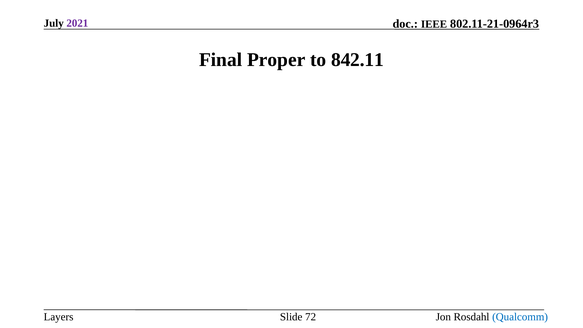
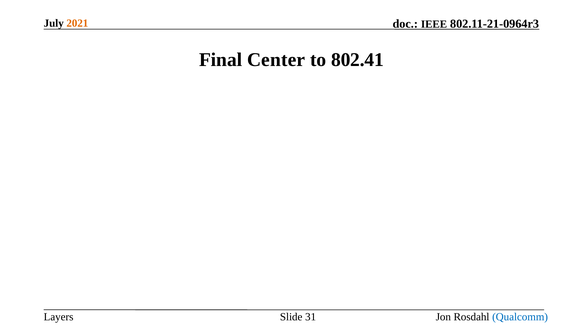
2021 colour: purple -> orange (77, 23)
Proper: Proper -> Center (276, 60)
842.11: 842.11 -> 802.41 (357, 60)
72: 72 -> 31 (311, 317)
